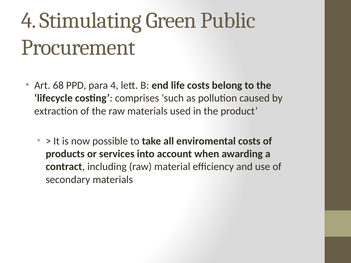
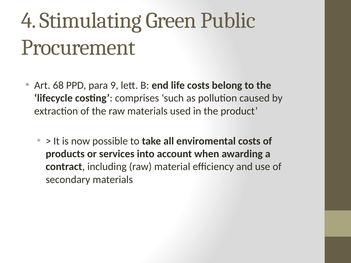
para 4: 4 -> 9 (114, 85)
